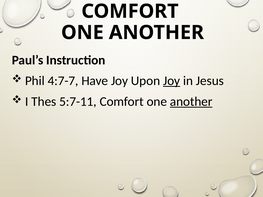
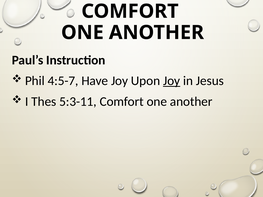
4:7-7: 4:7-7 -> 4:5-7 (63, 81)
5:7-11: 5:7-11 -> 5:3-11 (78, 102)
another underline: present -> none (191, 102)
